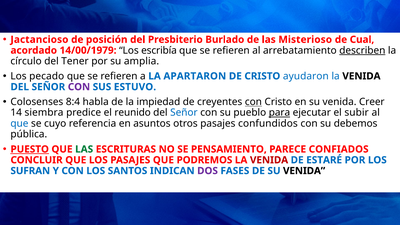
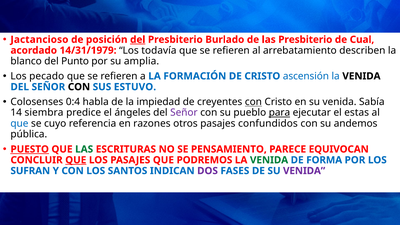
del underline: none -> present (138, 40)
las Misterioso: Misterioso -> Presbiterio (305, 40)
14/00/1979: 14/00/1979 -> 14/31/1979 (88, 50)
escribía: escribía -> todavía (159, 50)
describen underline: present -> none (362, 50)
círculo: círculo -> blanco (26, 61)
Tener: Tener -> Punto (75, 61)
APARTARON: APARTARON -> FORMACIÓN (195, 76)
ayudaron: ayudaron -> ascensión (306, 76)
CON colour: purple -> black (79, 87)
8:4: 8:4 -> 0:4 (73, 102)
Creer: Creer -> Sabía (372, 102)
reunido: reunido -> ángeles (133, 113)
Señor colour: blue -> purple (184, 113)
subir: subir -> estas (357, 113)
asuntos: asuntos -> razones (152, 123)
debemos: debemos -> andemos (356, 123)
CONFIADOS: CONFIADOS -> EQUIVOCAN (339, 149)
QUE underline: none -> present (76, 160)
VENIDA colour: red -> green (269, 160)
ESTARÉ: ESTARÉ -> FORMA (324, 160)
VENIDA colour: black -> purple (304, 171)
